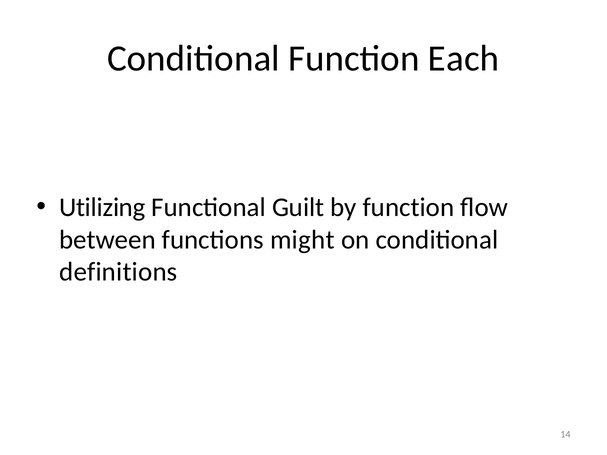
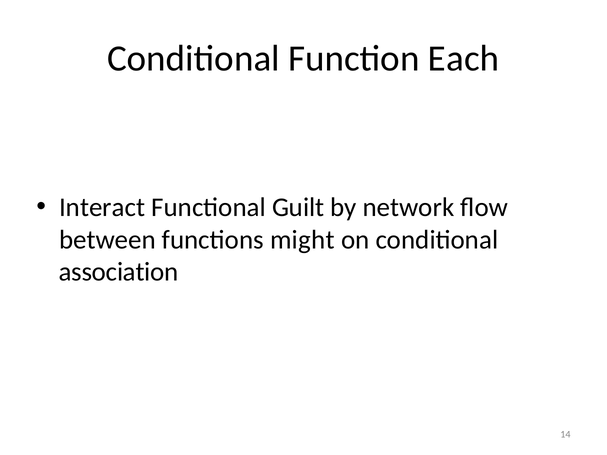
Utilizing: Utilizing -> Interact (102, 207)
by function: function -> network (408, 207)
definitions: definitions -> association (119, 272)
